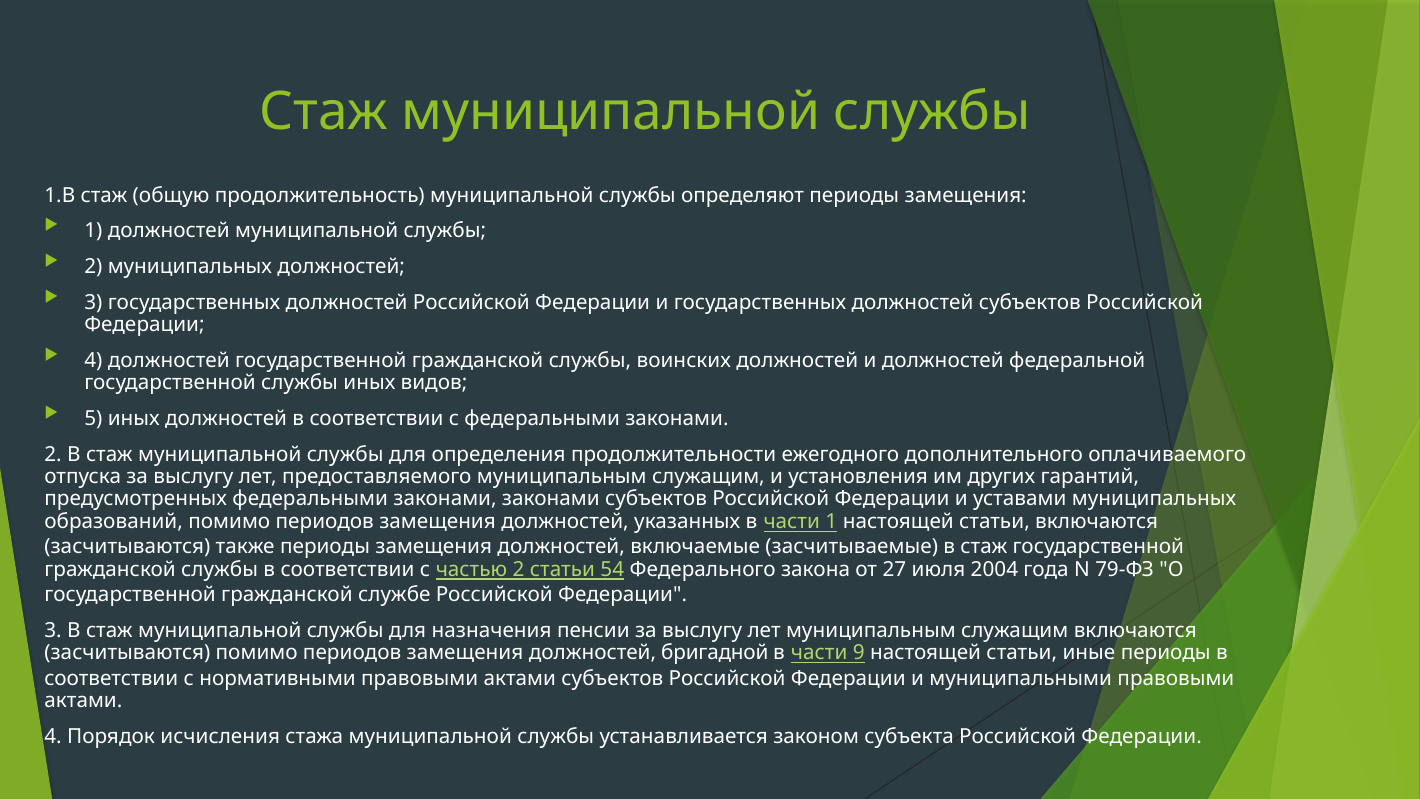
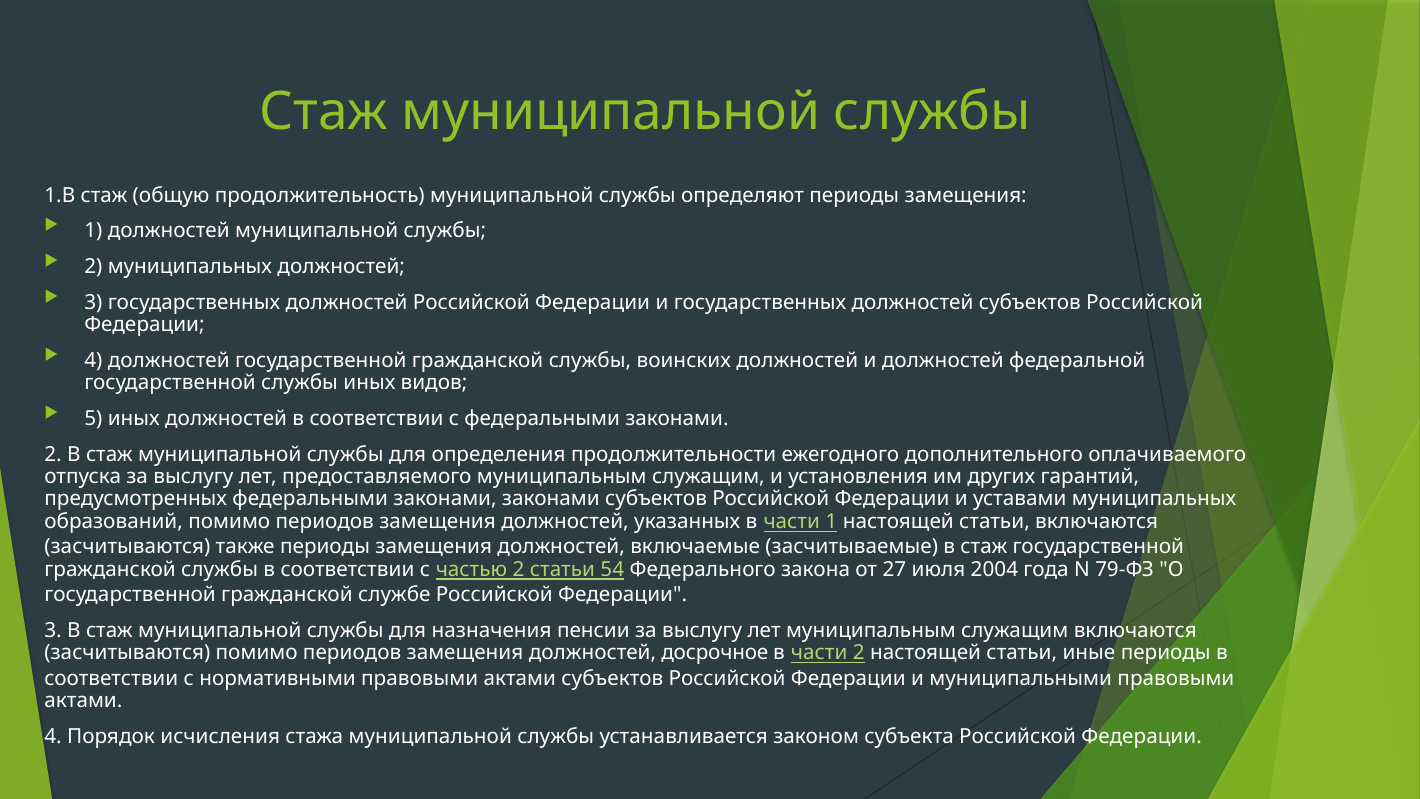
бригадной: бригадной -> досрочное (715, 653)
части 9: 9 -> 2 (859, 653)
